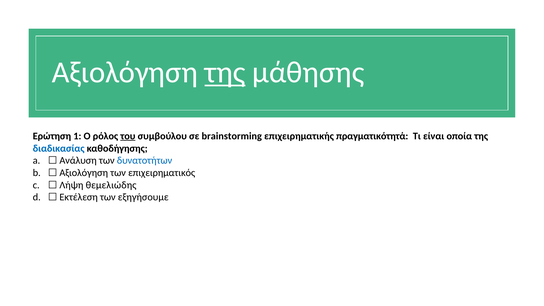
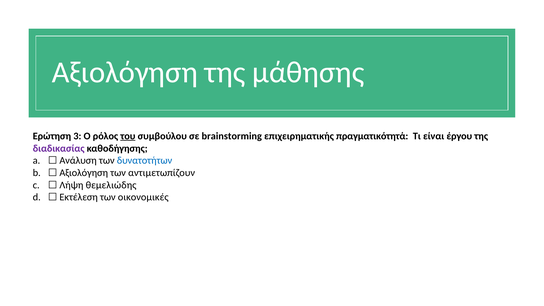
της underline: present -> none (225, 72)
1: 1 -> 3 (77, 136)
οποία: οποία -> έργου (459, 136)
διαδικασίας colour: blue -> purple (59, 148)
επιχειρηματικός: επιχειρηματικός -> αντιμετωπίζουν (162, 173)
εξηγήσουμε: εξηγήσουμε -> οικονομικές (143, 197)
